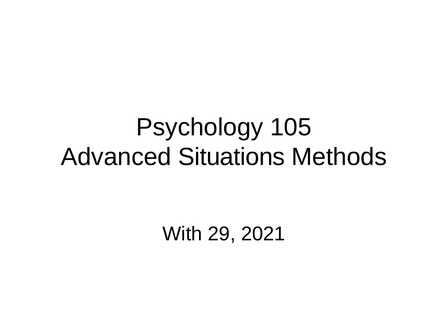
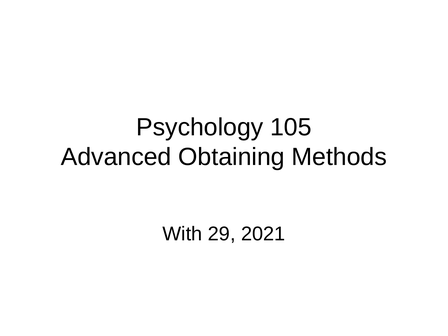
Situations: Situations -> Obtaining (231, 157)
